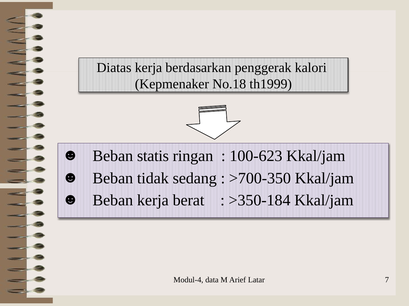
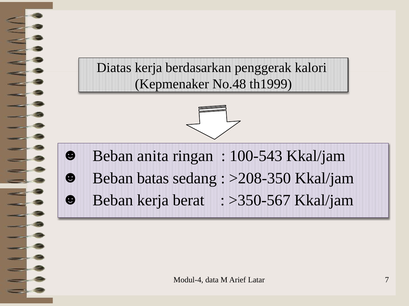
No.18: No.18 -> No.48 (229, 84)
statis: statis -> anita (153, 156)
100-623: 100-623 -> 100-543 (256, 156)
tidak: tidak -> batas (153, 179)
>700-350: >700-350 -> >208-350 (260, 179)
>350-184: >350-184 -> >350-567 (260, 201)
